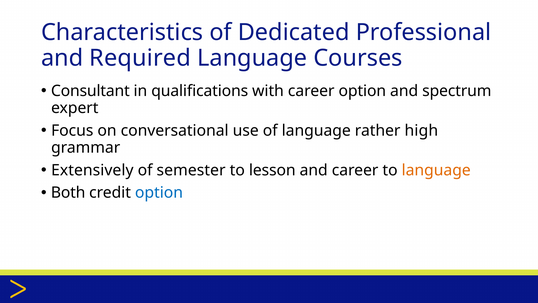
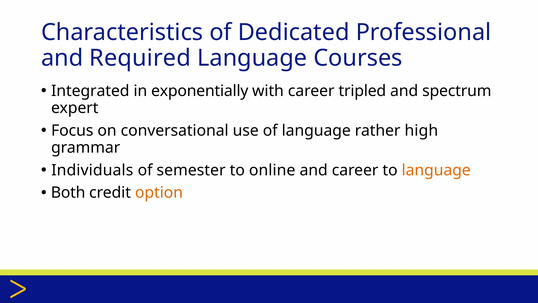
Consultant: Consultant -> Integrated (90, 91)
qualifications: qualifications -> exponentially (200, 91)
career option: option -> tripled (362, 91)
Extensively: Extensively -> Individuals (92, 170)
lesson: lesson -> online (272, 170)
option colour: blue -> orange (159, 193)
